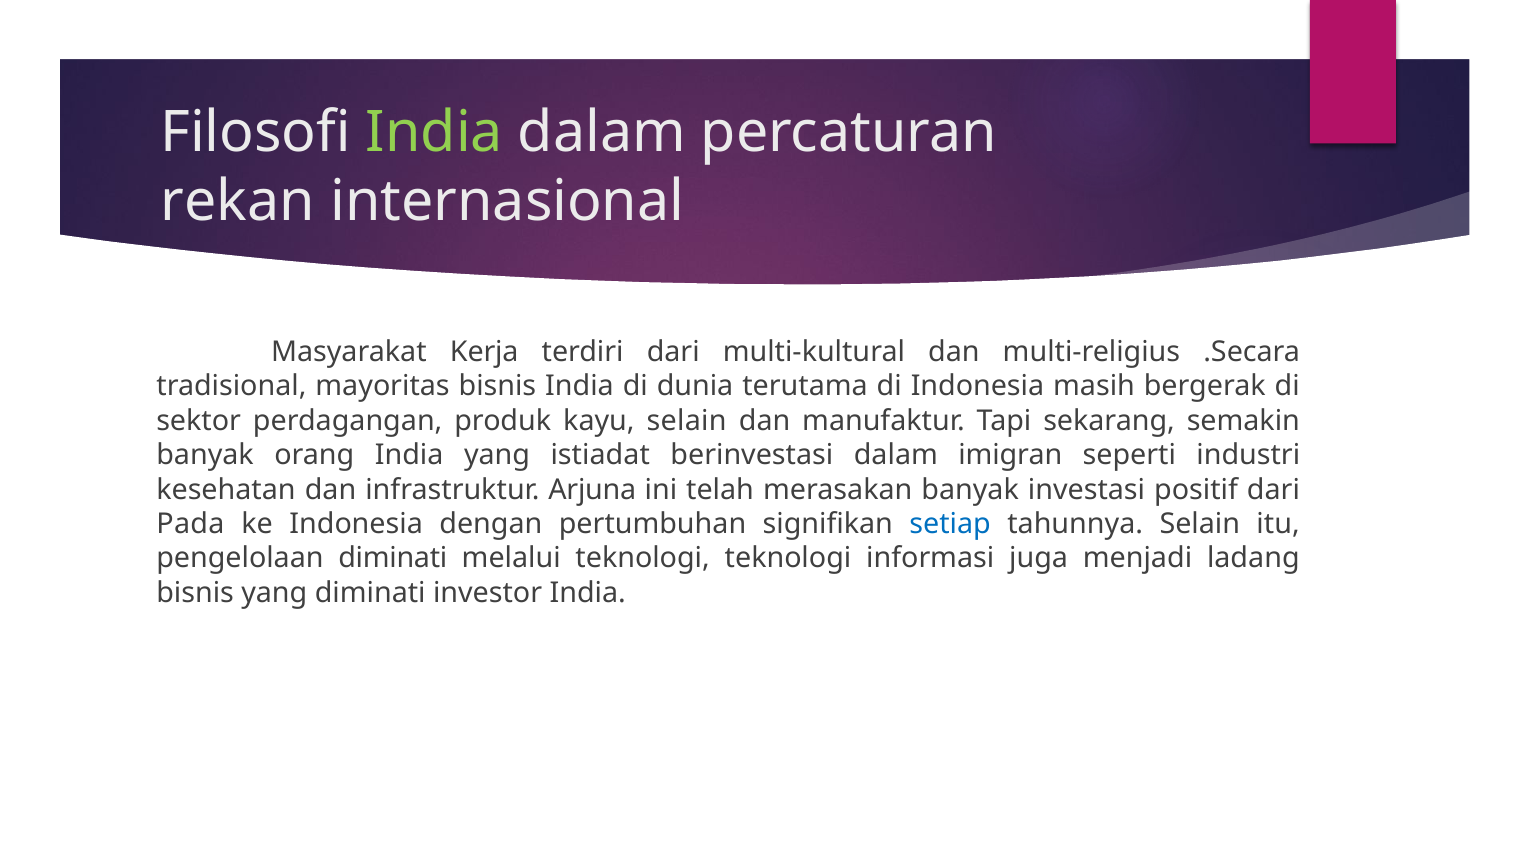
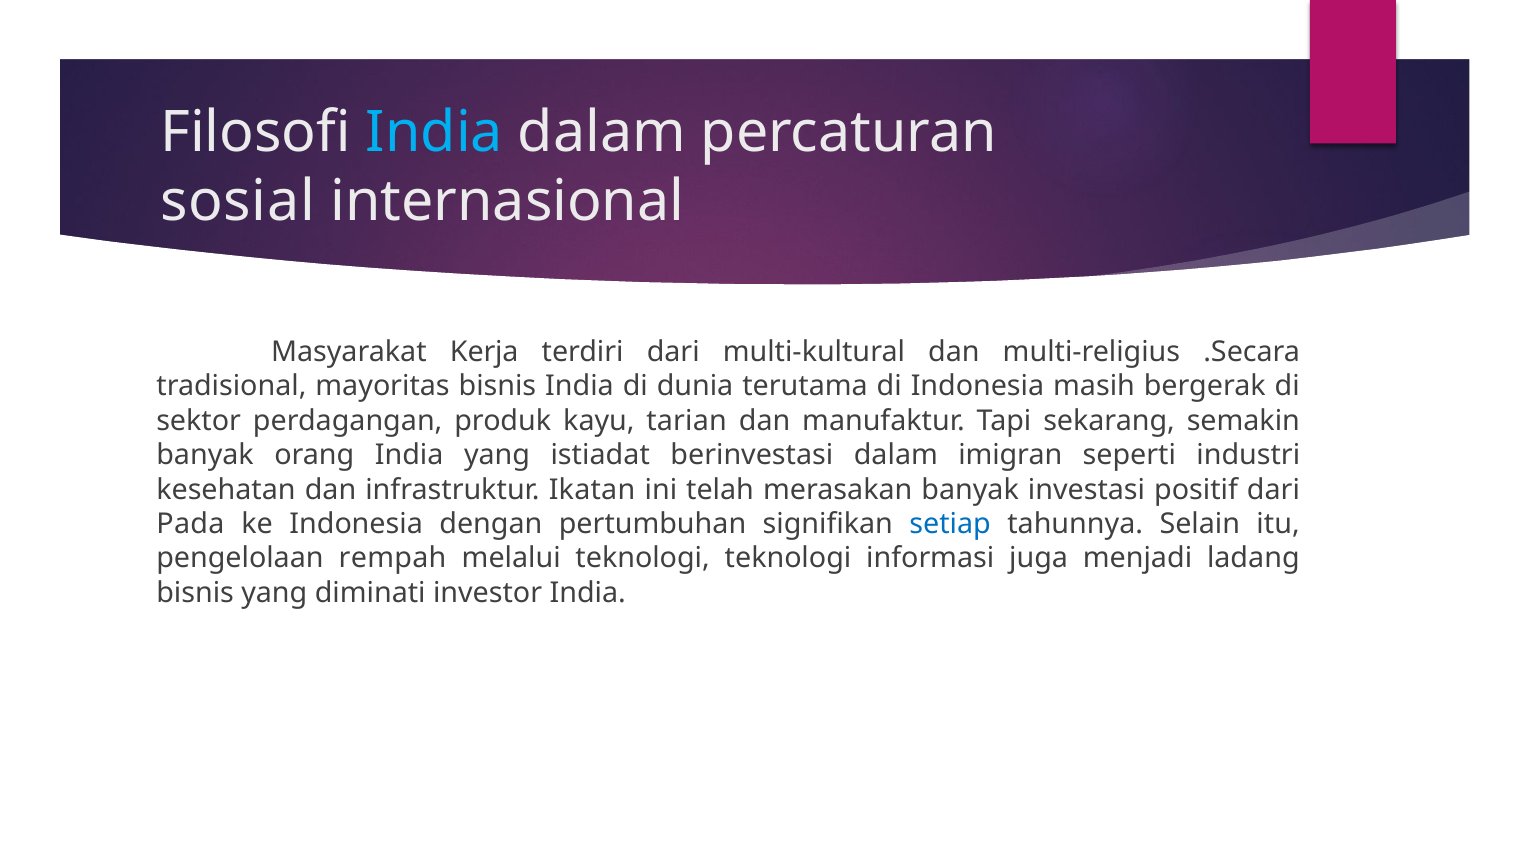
India colour: light green -> light blue (434, 132)
rekan: rekan -> sosial (238, 201)
kayu selain: selain -> tarian (687, 421)
Arjuna: Arjuna -> Ikatan (592, 489)
pengelolaan diminati: diminati -> rempah (393, 558)
